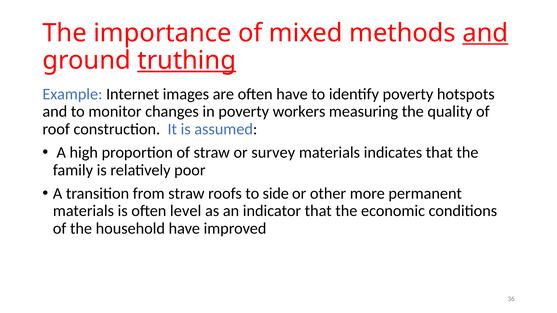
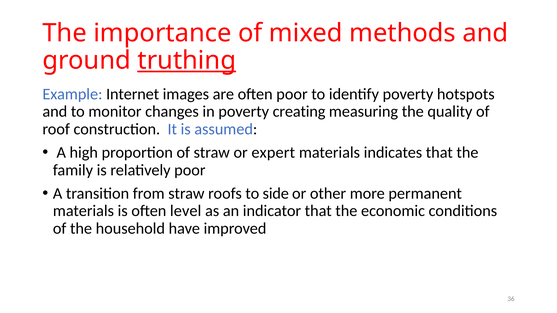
and underline: present -> none (485, 33)
often have: have -> poor (292, 94)
workers: workers -> creating (299, 112)
survey: survey -> expert (273, 153)
